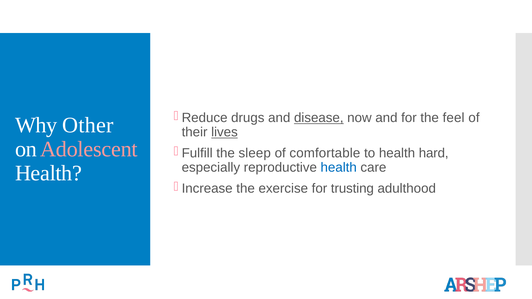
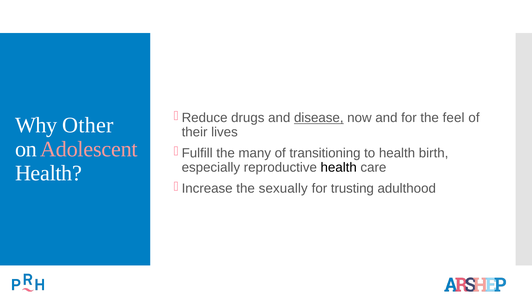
lives underline: present -> none (224, 132)
sleep: sleep -> many (255, 153)
comfortable: comfortable -> transitioning (325, 153)
hard: hard -> birth (434, 153)
health colour: blue -> black (339, 168)
exercise: exercise -> sexually (283, 189)
